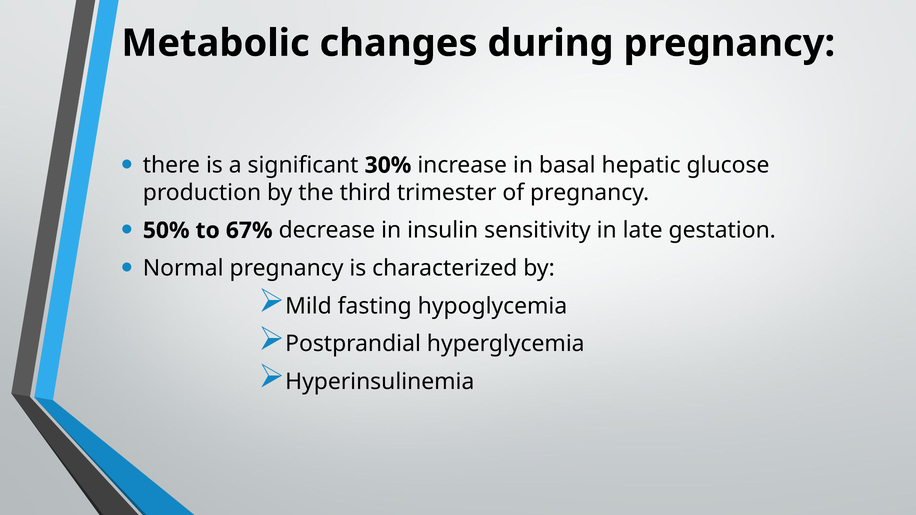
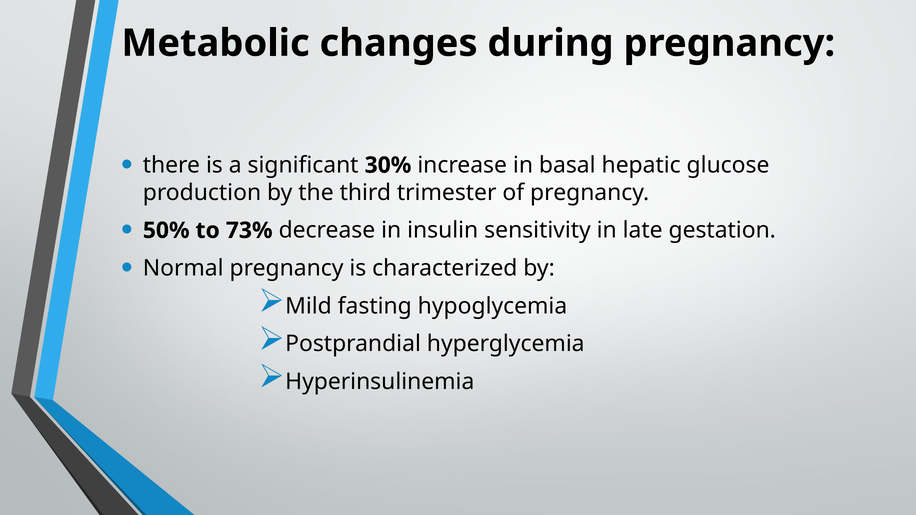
67%: 67% -> 73% (249, 231)
